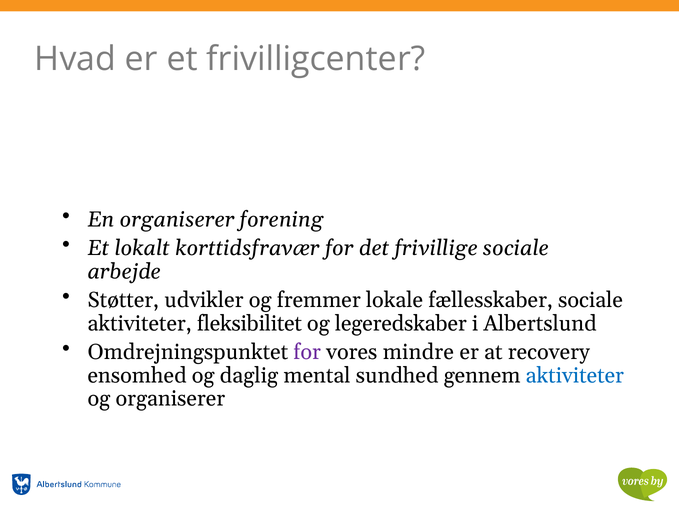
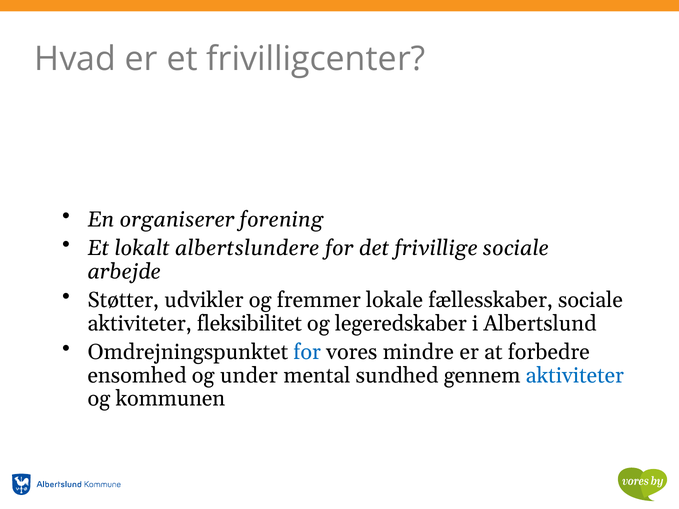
korttidsfravær: korttidsfravær -> albertslundere (247, 248)
for colour: purple -> blue (307, 352)
recovery: recovery -> forbedre (549, 352)
daglig: daglig -> under (249, 376)
og organiserer: organiserer -> kommunen (170, 399)
